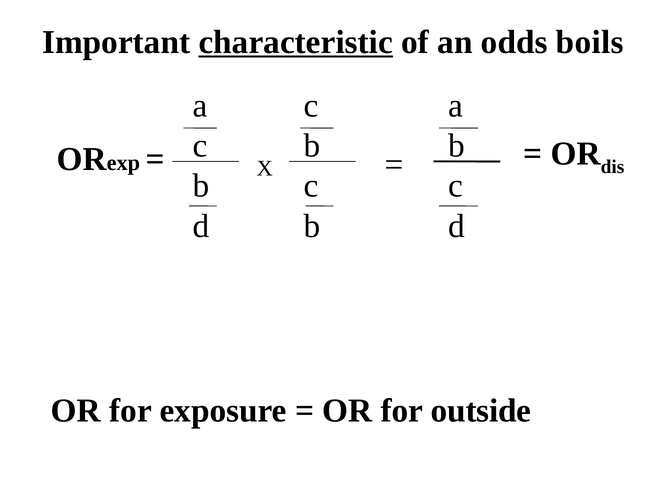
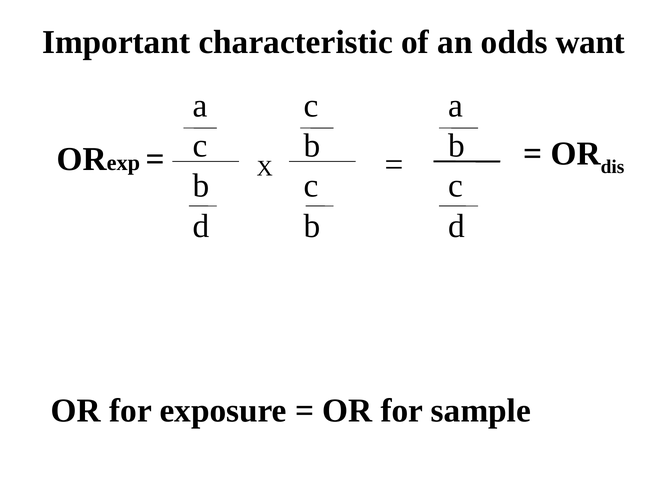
characteristic underline: present -> none (296, 42)
boils: boils -> want (590, 42)
outside: outside -> sample (481, 410)
